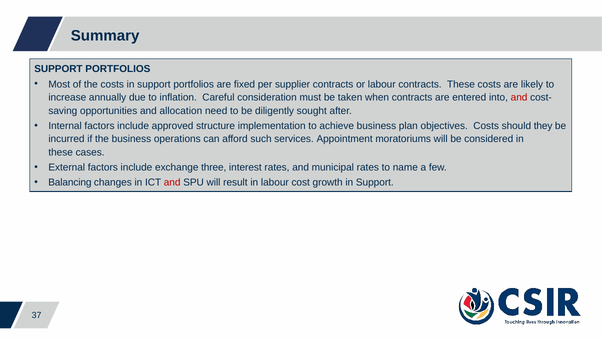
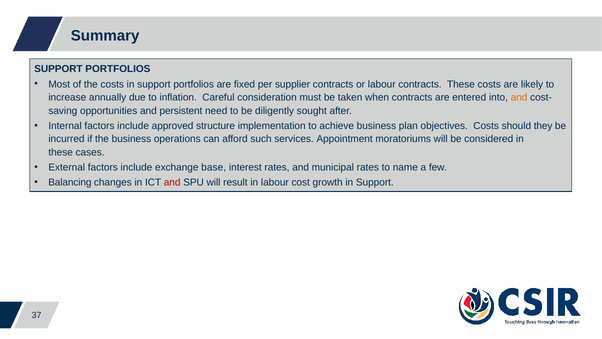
and colour: red -> orange (519, 97)
allocation: allocation -> persistent (181, 111)
three: three -> base (214, 167)
